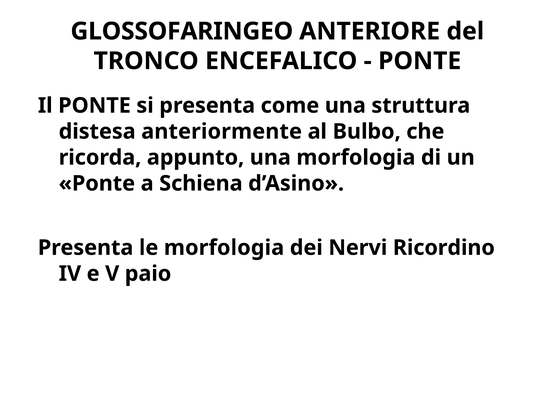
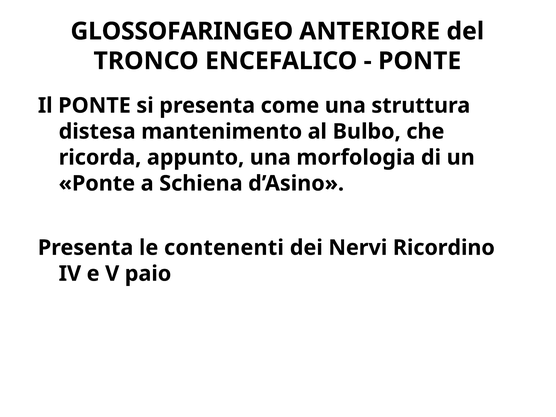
anteriormente: anteriormente -> mantenimento (222, 132)
le morfologia: morfologia -> contenenti (224, 248)
